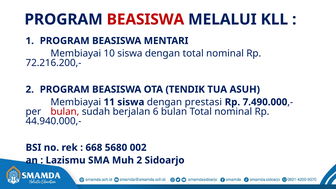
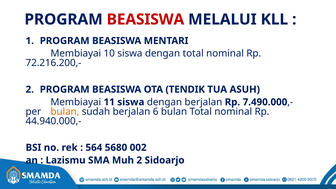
dengan prestasi: prestasi -> berjalan (203, 102)
bulan colour: red -> orange (65, 112)
668: 668 -> 564 (94, 148)
